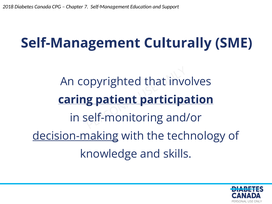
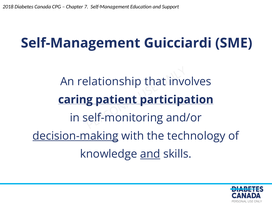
Culturally: Culturally -> Guicciardi (178, 43)
copyrighted: copyrighted -> relationship (109, 81)
and underline: none -> present (150, 154)
